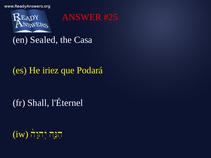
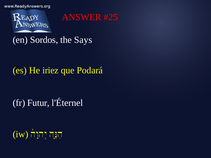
Sealed: Sealed -> Sordos (44, 40)
Casa: Casa -> Says (83, 40)
Shall: Shall -> Futur (38, 103)
